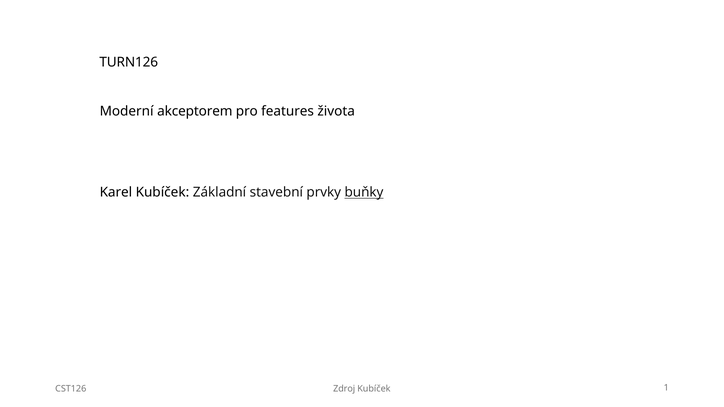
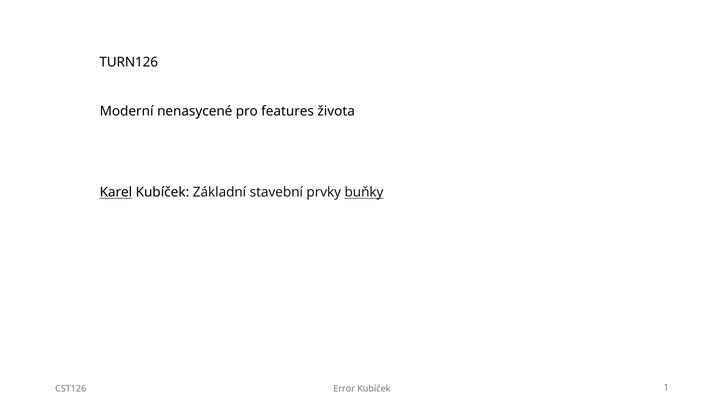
akceptorem: akceptorem -> nenasycené (195, 111)
Karel underline: none -> present (116, 193)
Zdroj: Zdroj -> Error (344, 389)
